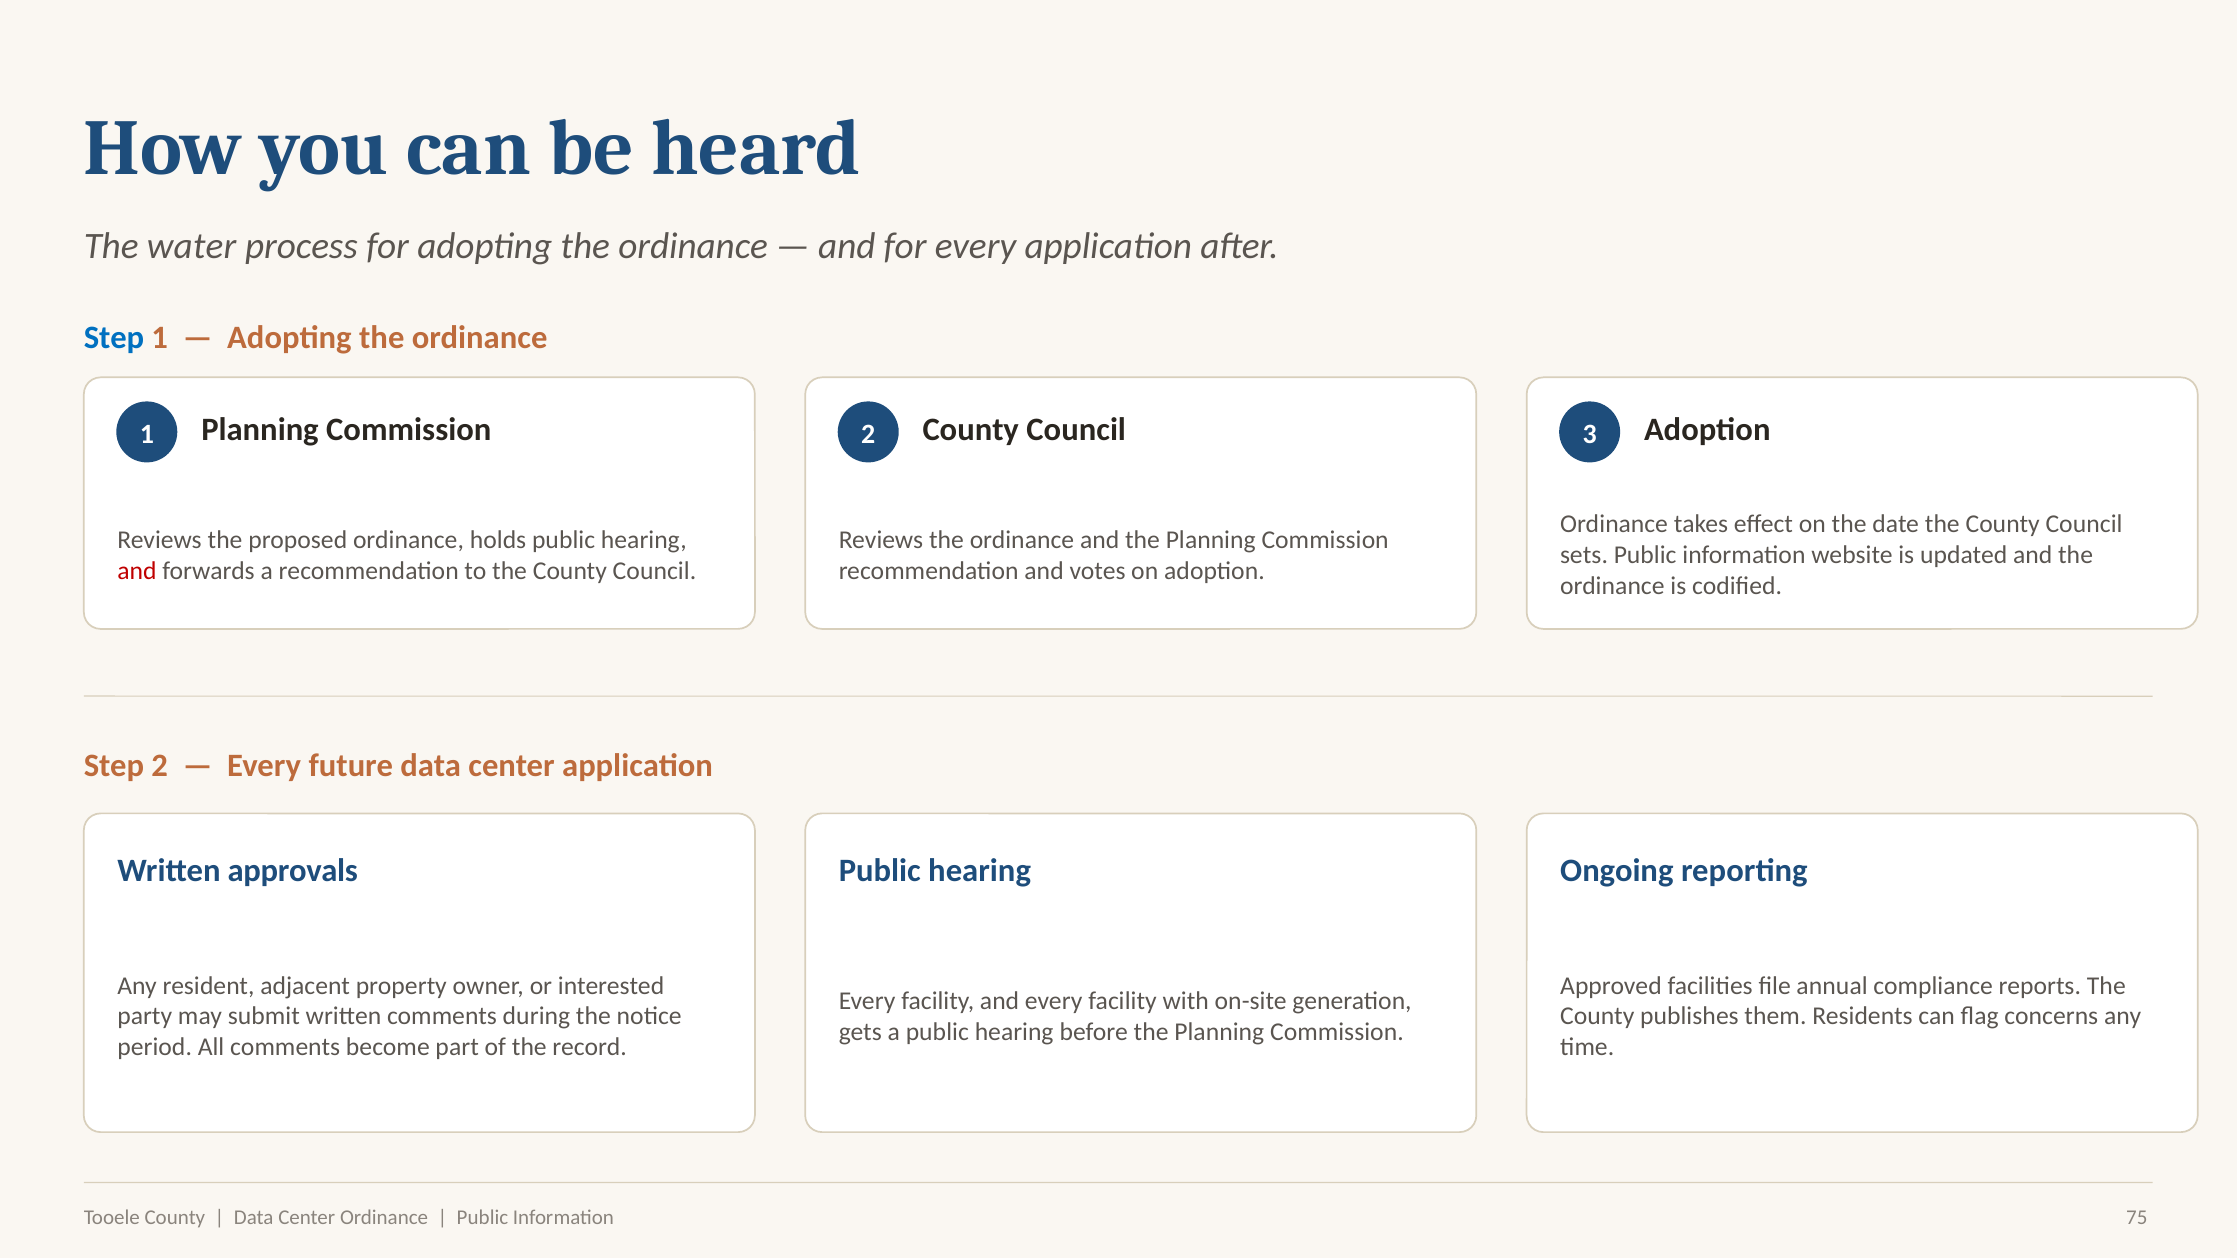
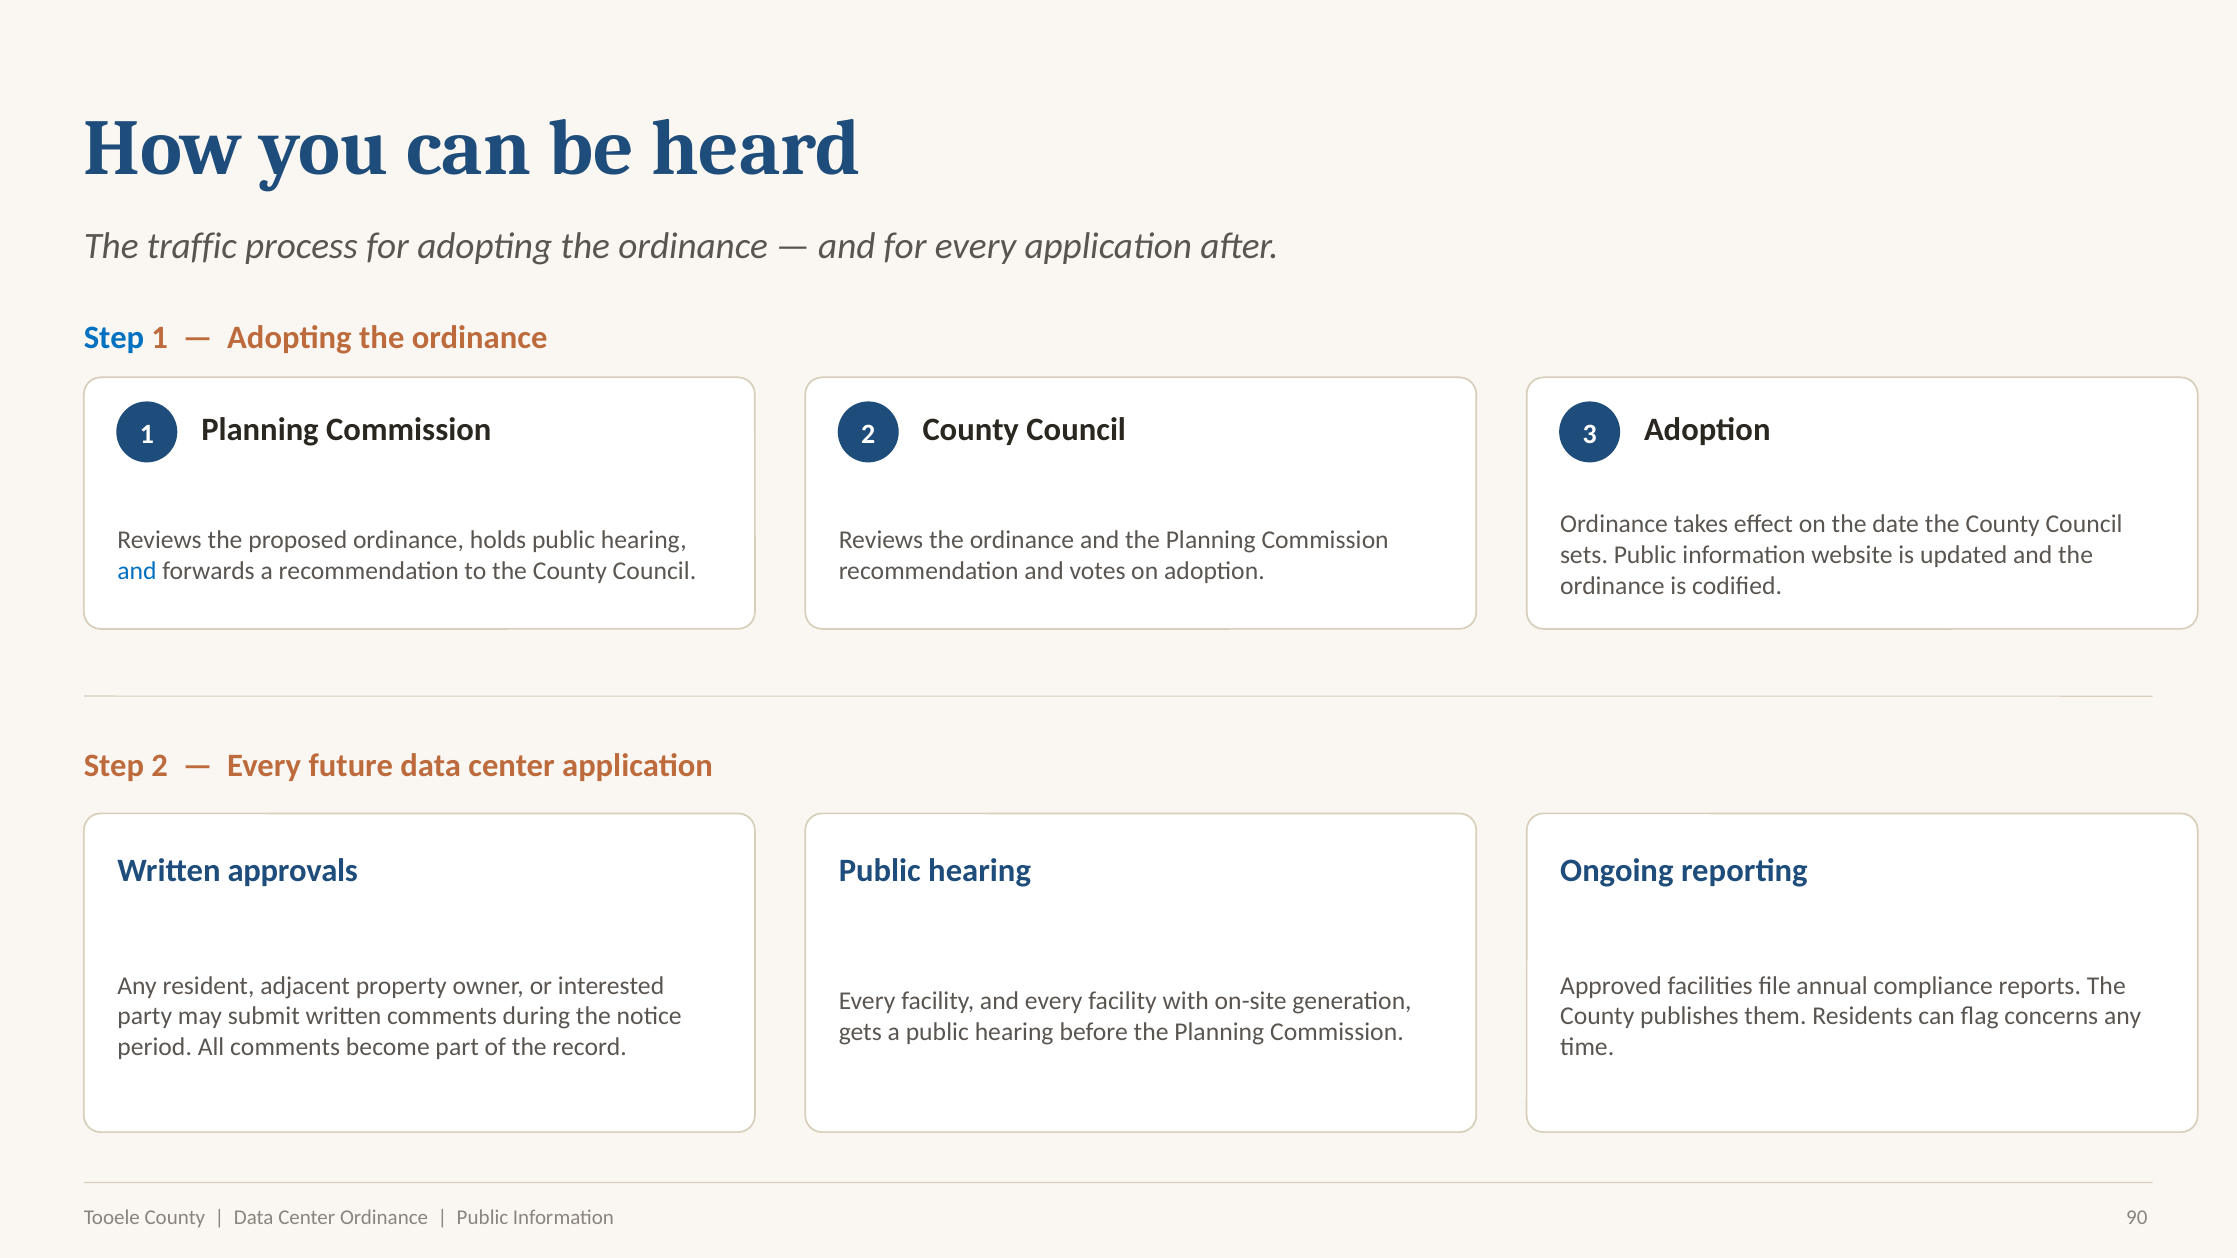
water: water -> traffic (192, 246)
and colour: red -> blue (137, 571)
75: 75 -> 90 (2137, 1218)
